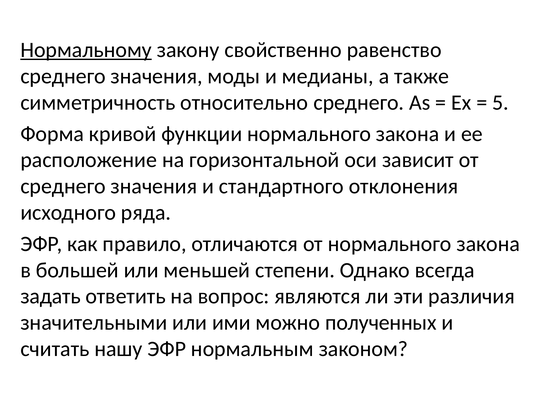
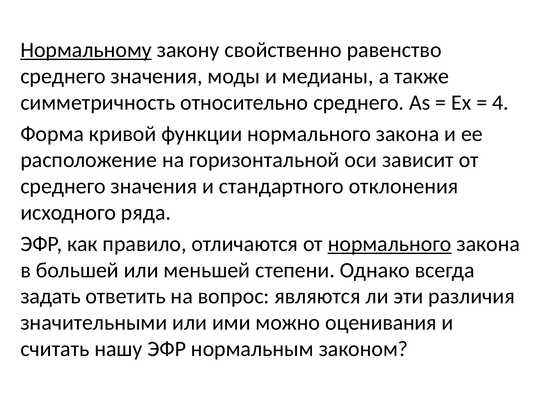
5: 5 -> 4 (501, 103)
нормального underline: none -> present (390, 244)
полученных: полученных -> оценивания (381, 323)
